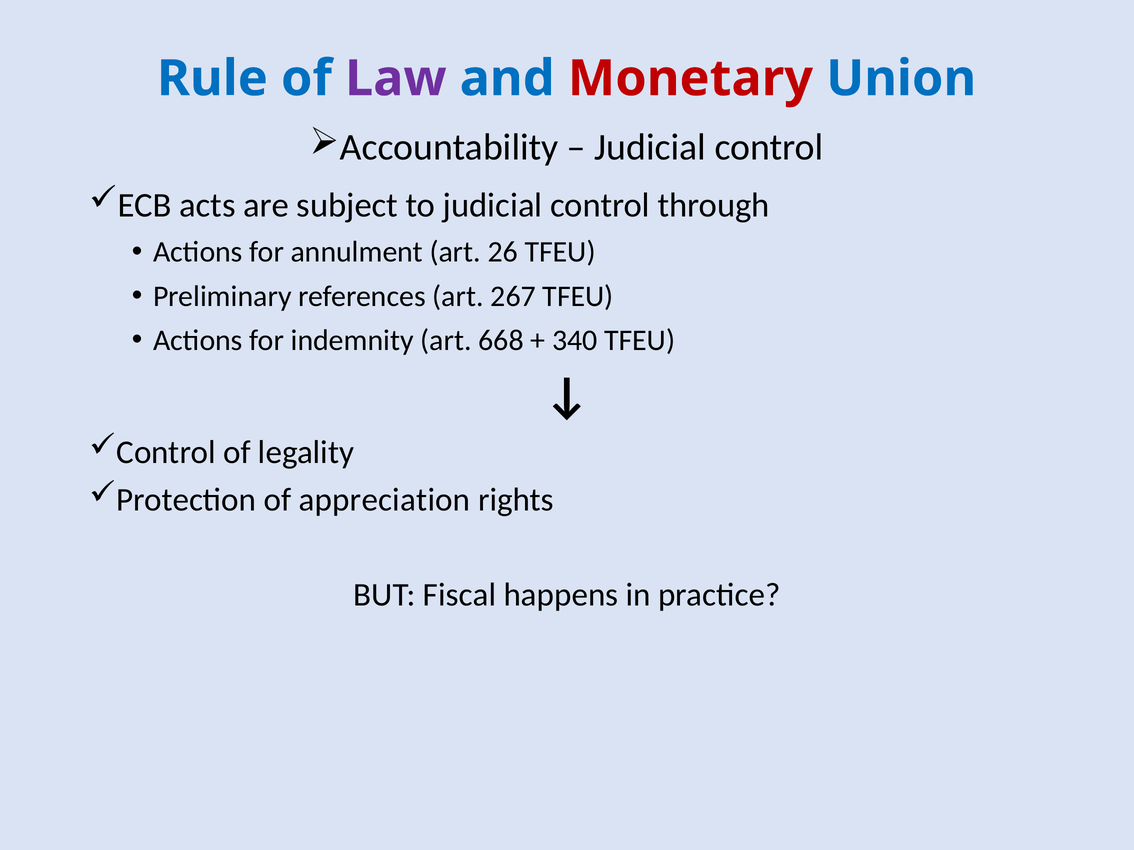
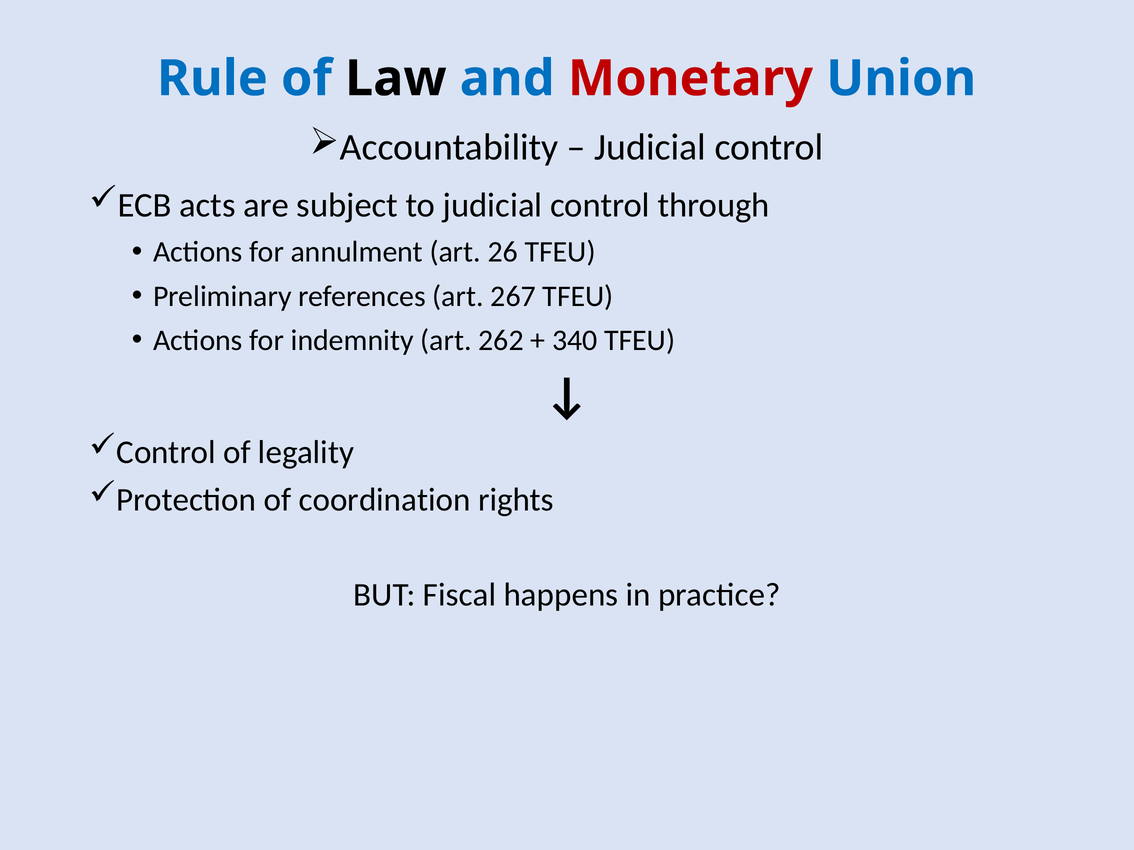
Law colour: purple -> black (396, 79)
668: 668 -> 262 (501, 341)
appreciation: appreciation -> coordination (385, 500)
